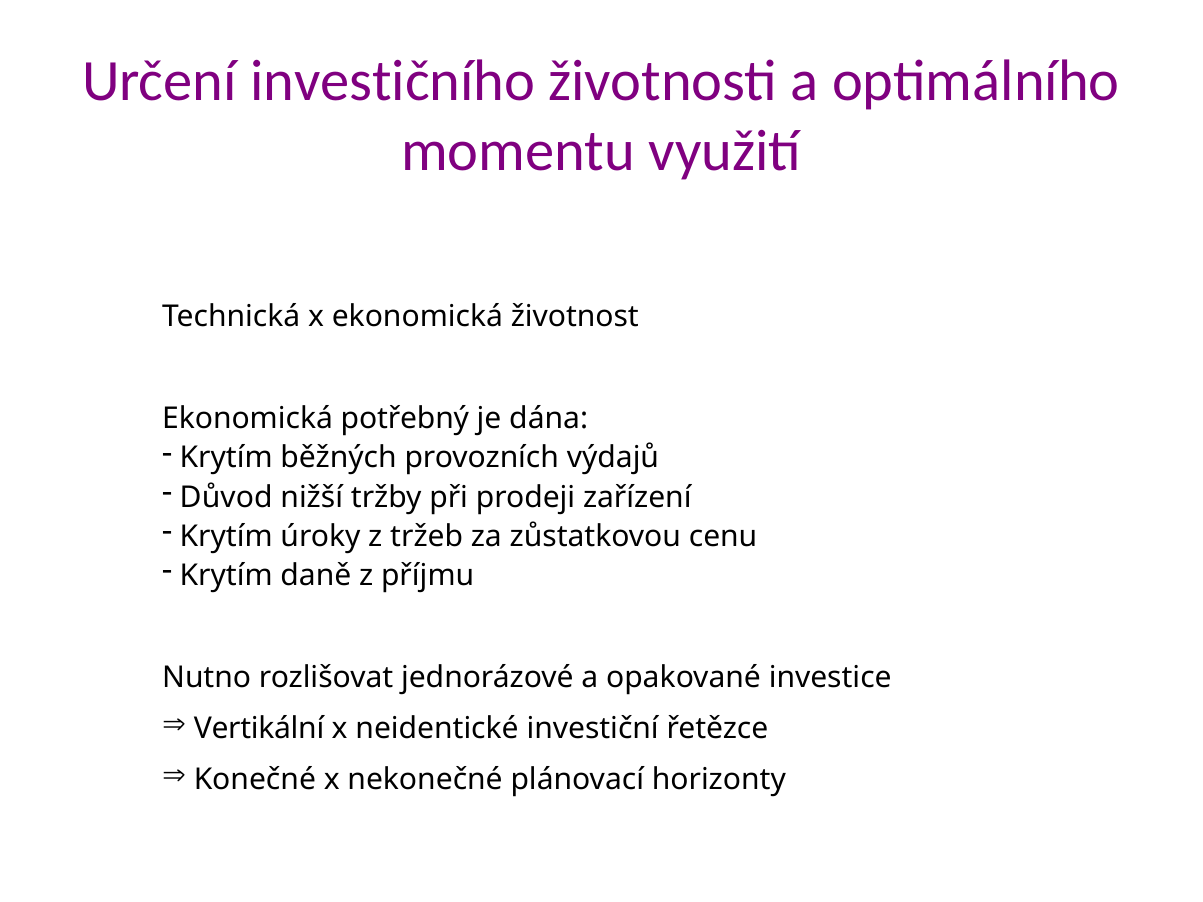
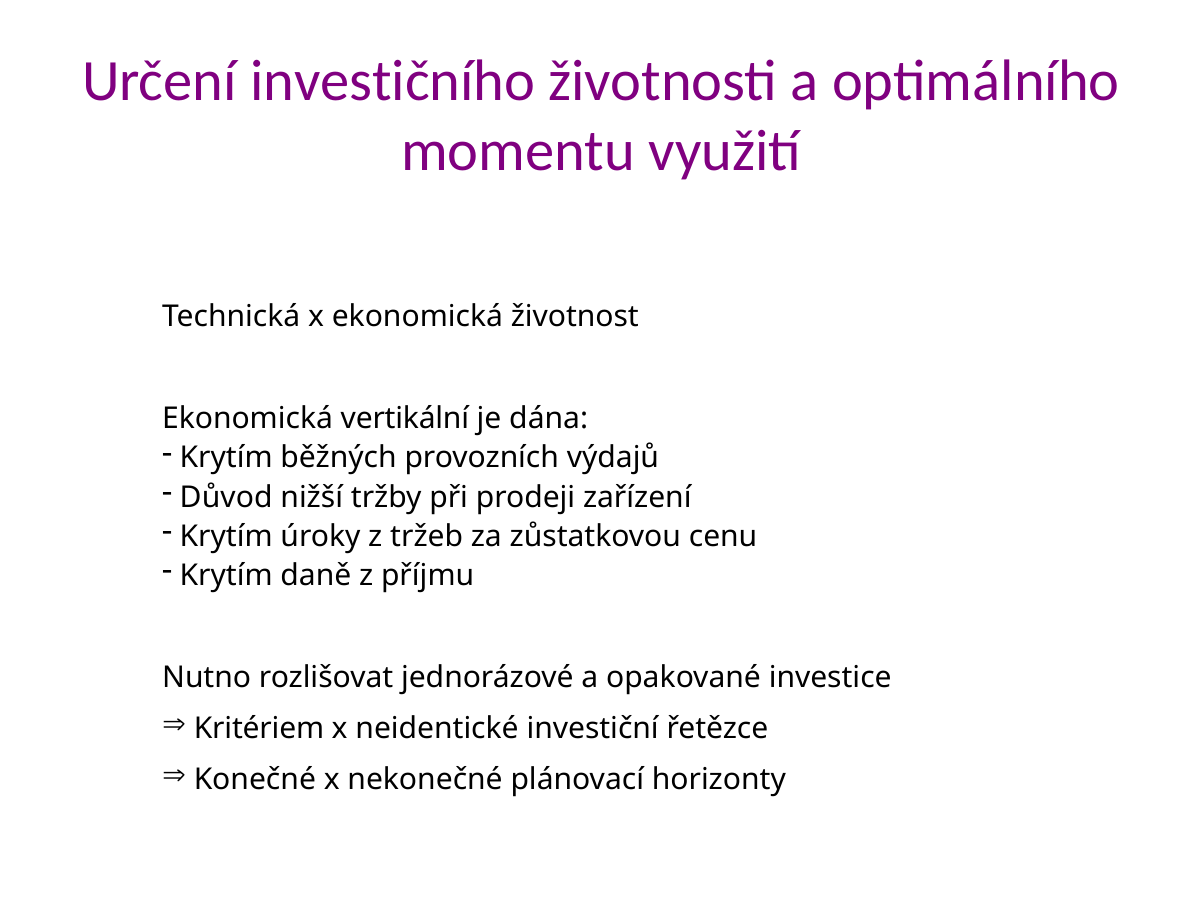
potřebný: potřebný -> vertikální (405, 419)
Vertikální: Vertikální -> Kritériem (259, 729)
